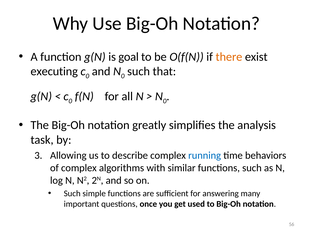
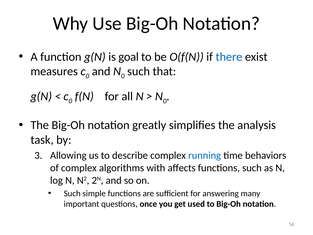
there colour: orange -> blue (229, 57)
executing: executing -> measures (54, 71)
similar: similar -> affects (182, 168)
